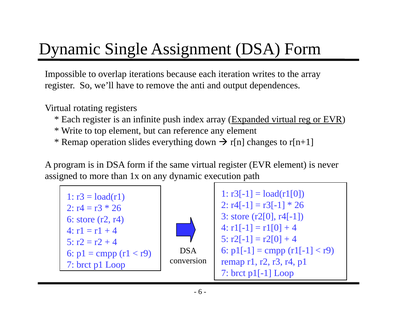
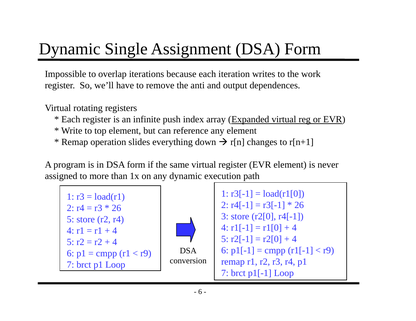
the array: array -> work (311, 74)
6: 6 -> 5 (70, 220)
